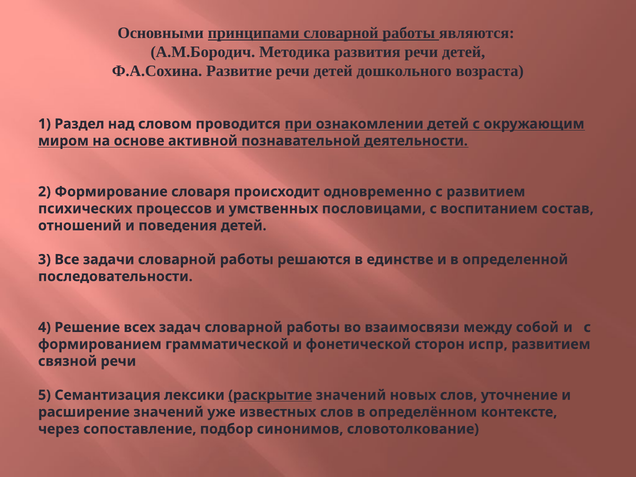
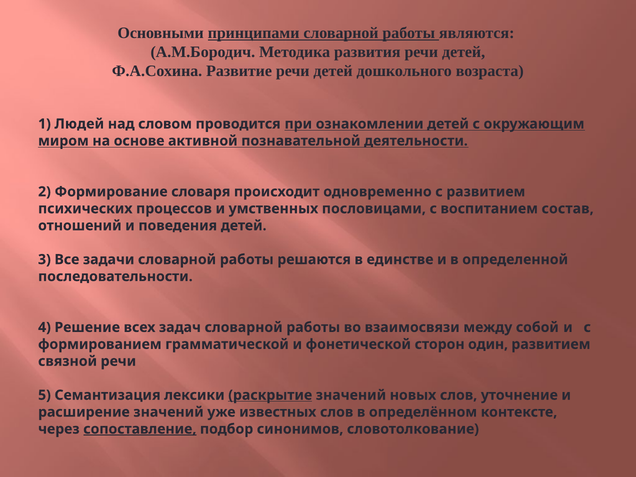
Раздел: Раздел -> Людей (79, 124)
испр: испр -> один (488, 344)
сопоставление underline: none -> present (140, 429)
